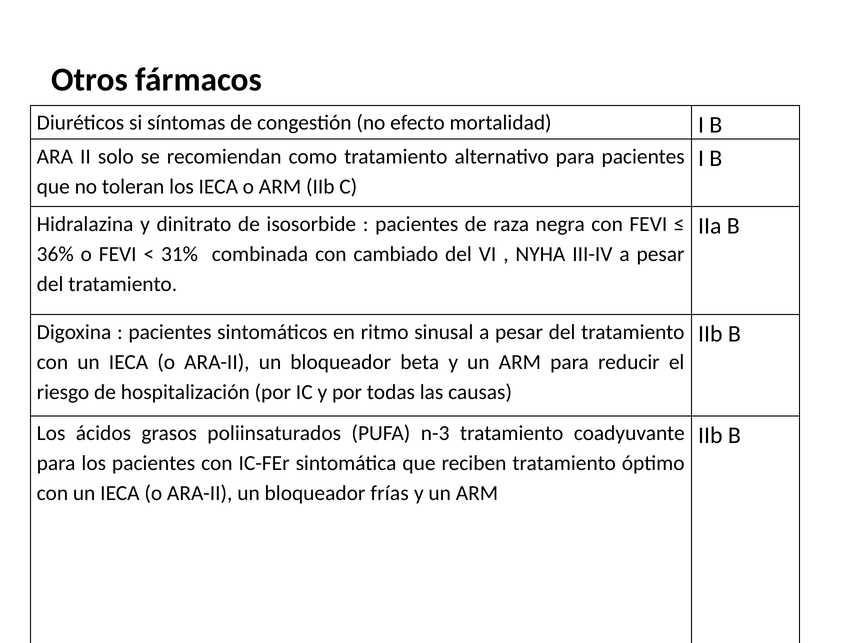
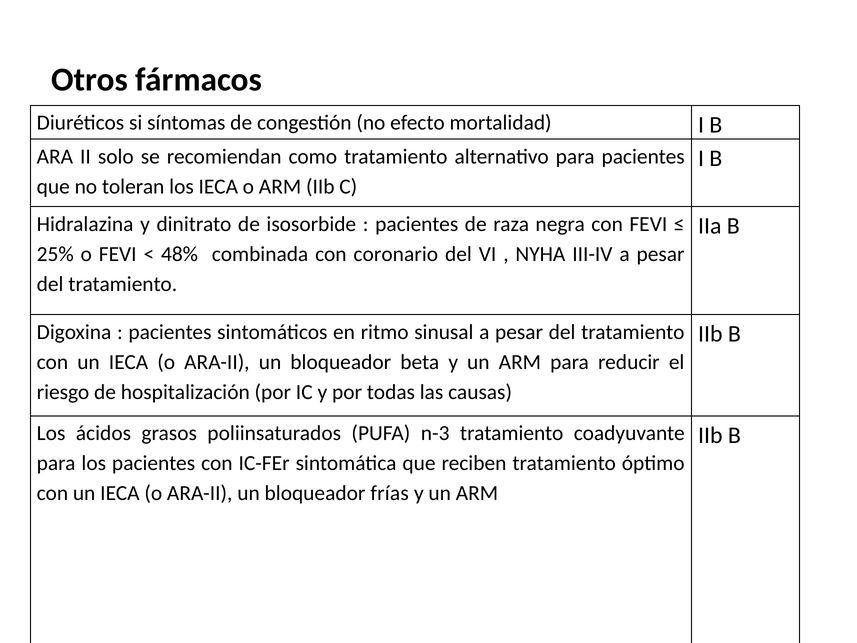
36%: 36% -> 25% (55, 254)
31%: 31% -> 48% (180, 254)
cambiado: cambiado -> coronario (396, 254)
